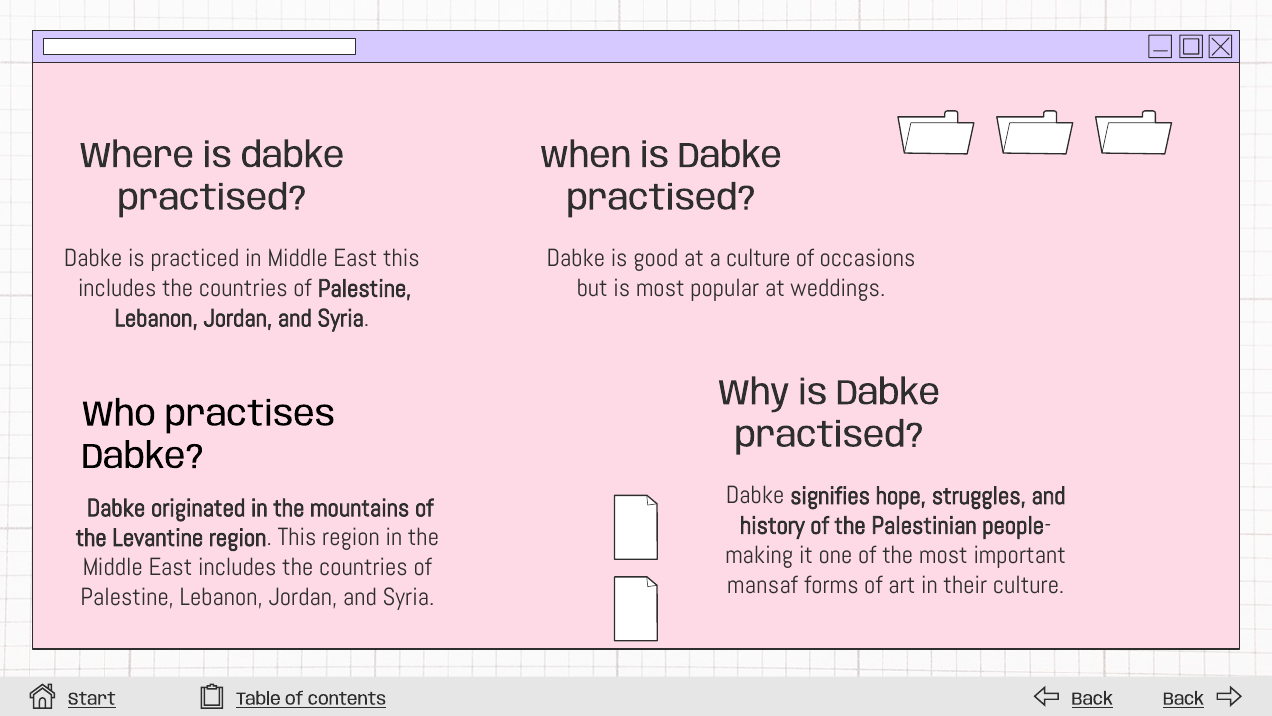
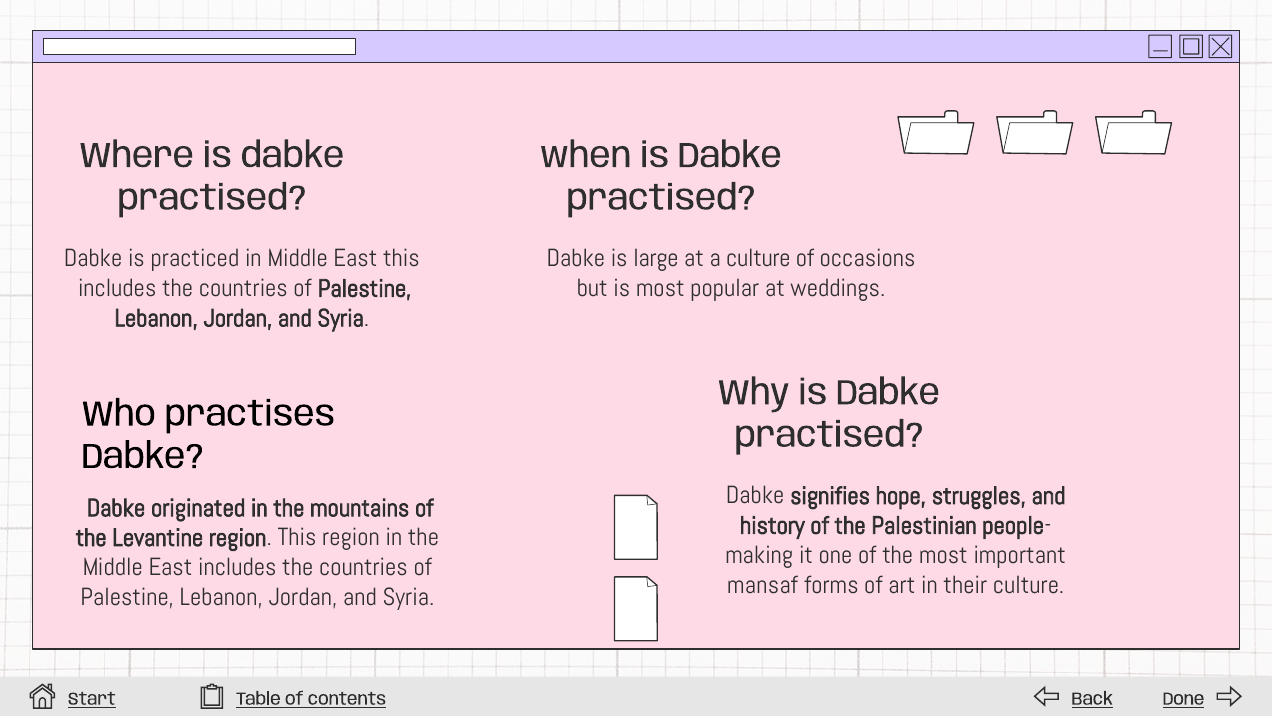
good: good -> large (656, 259)
Back: Back -> Done (1184, 698)
